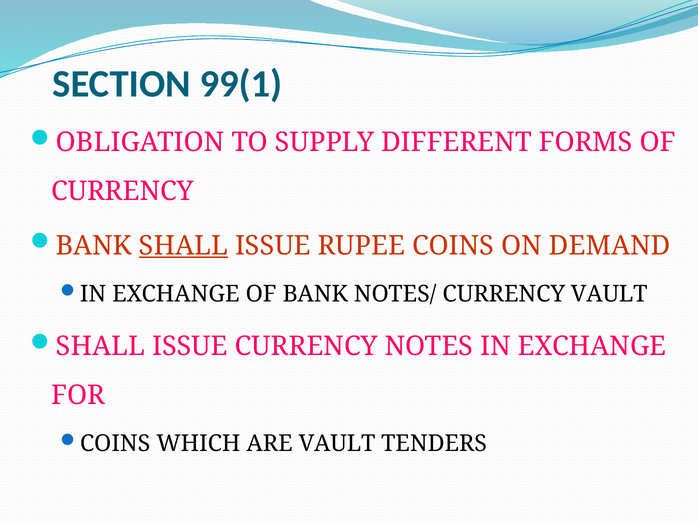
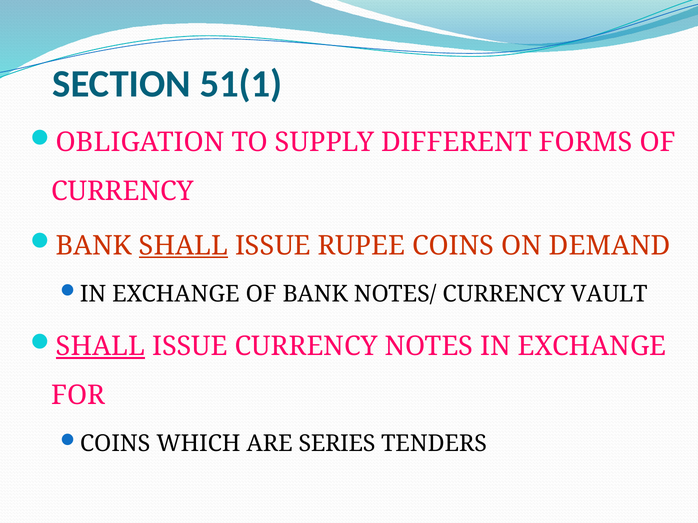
99(1: 99(1 -> 51(1 (241, 84)
SHALL underline: none -> present (101, 347)
ARE VAULT: VAULT -> SERIES (337, 444)
